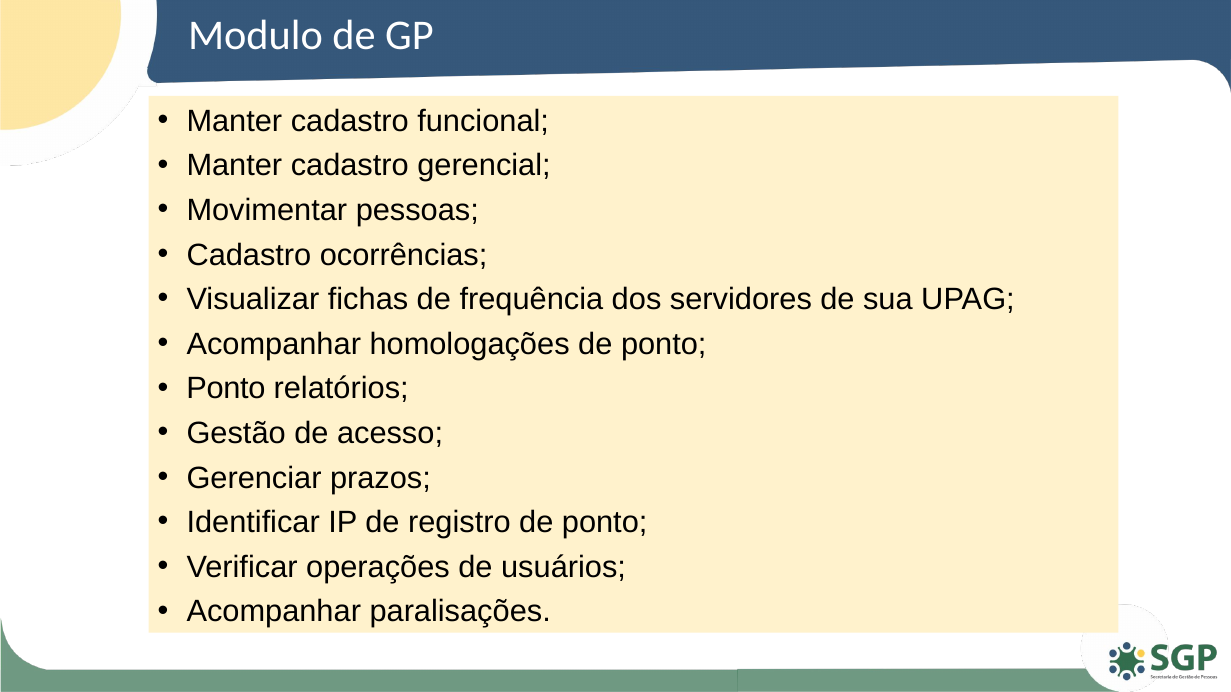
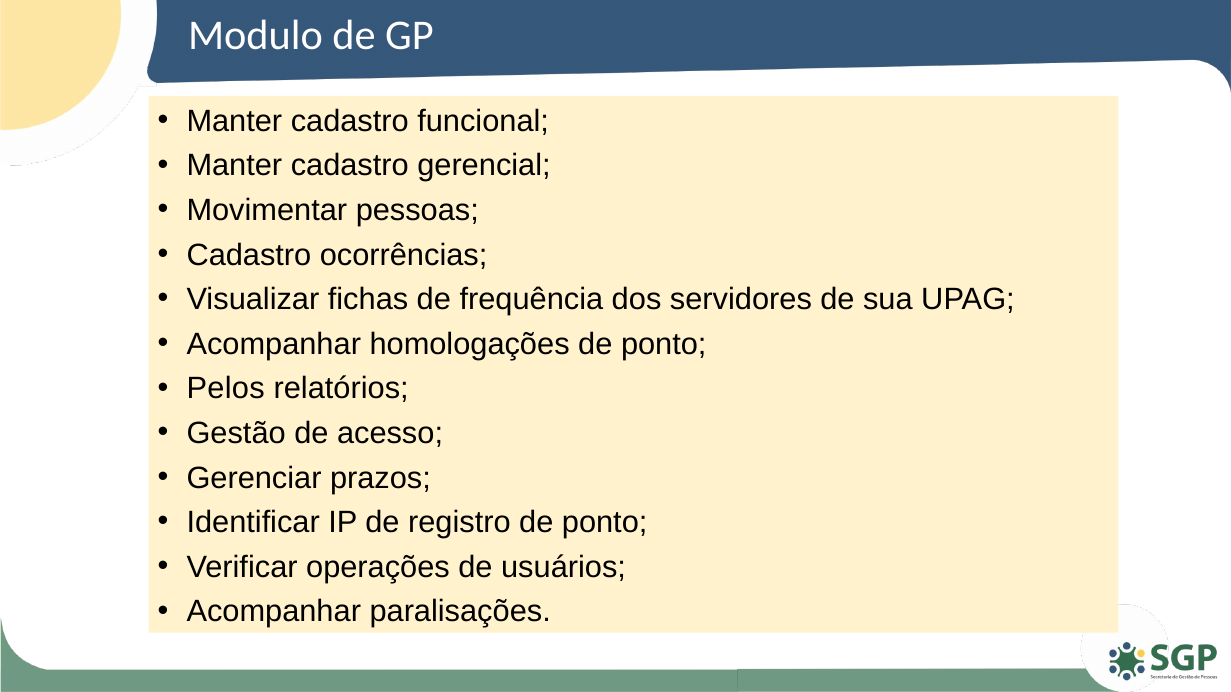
Ponto: Ponto -> Pelos (226, 389)
